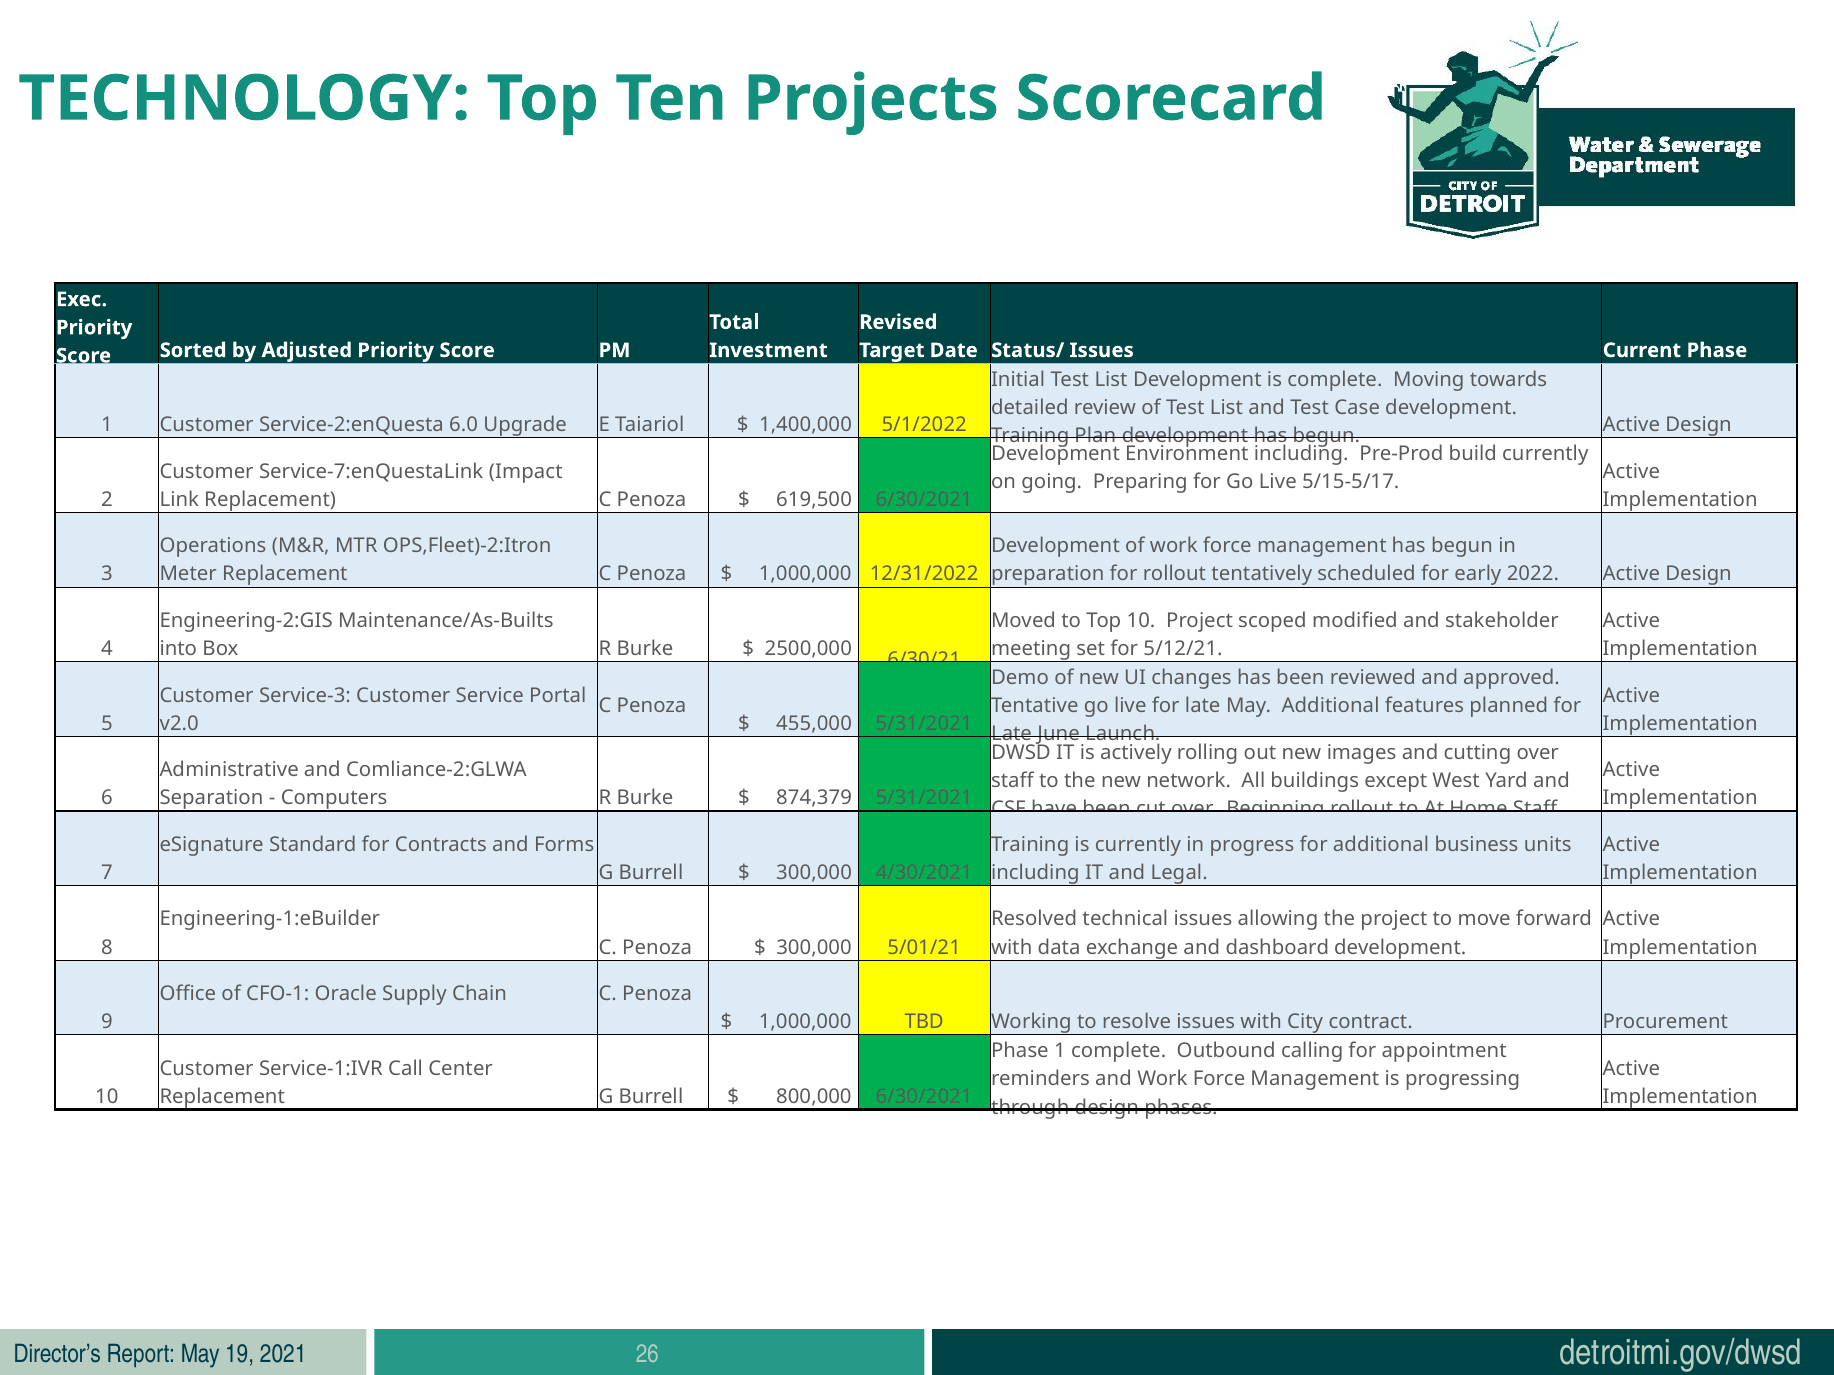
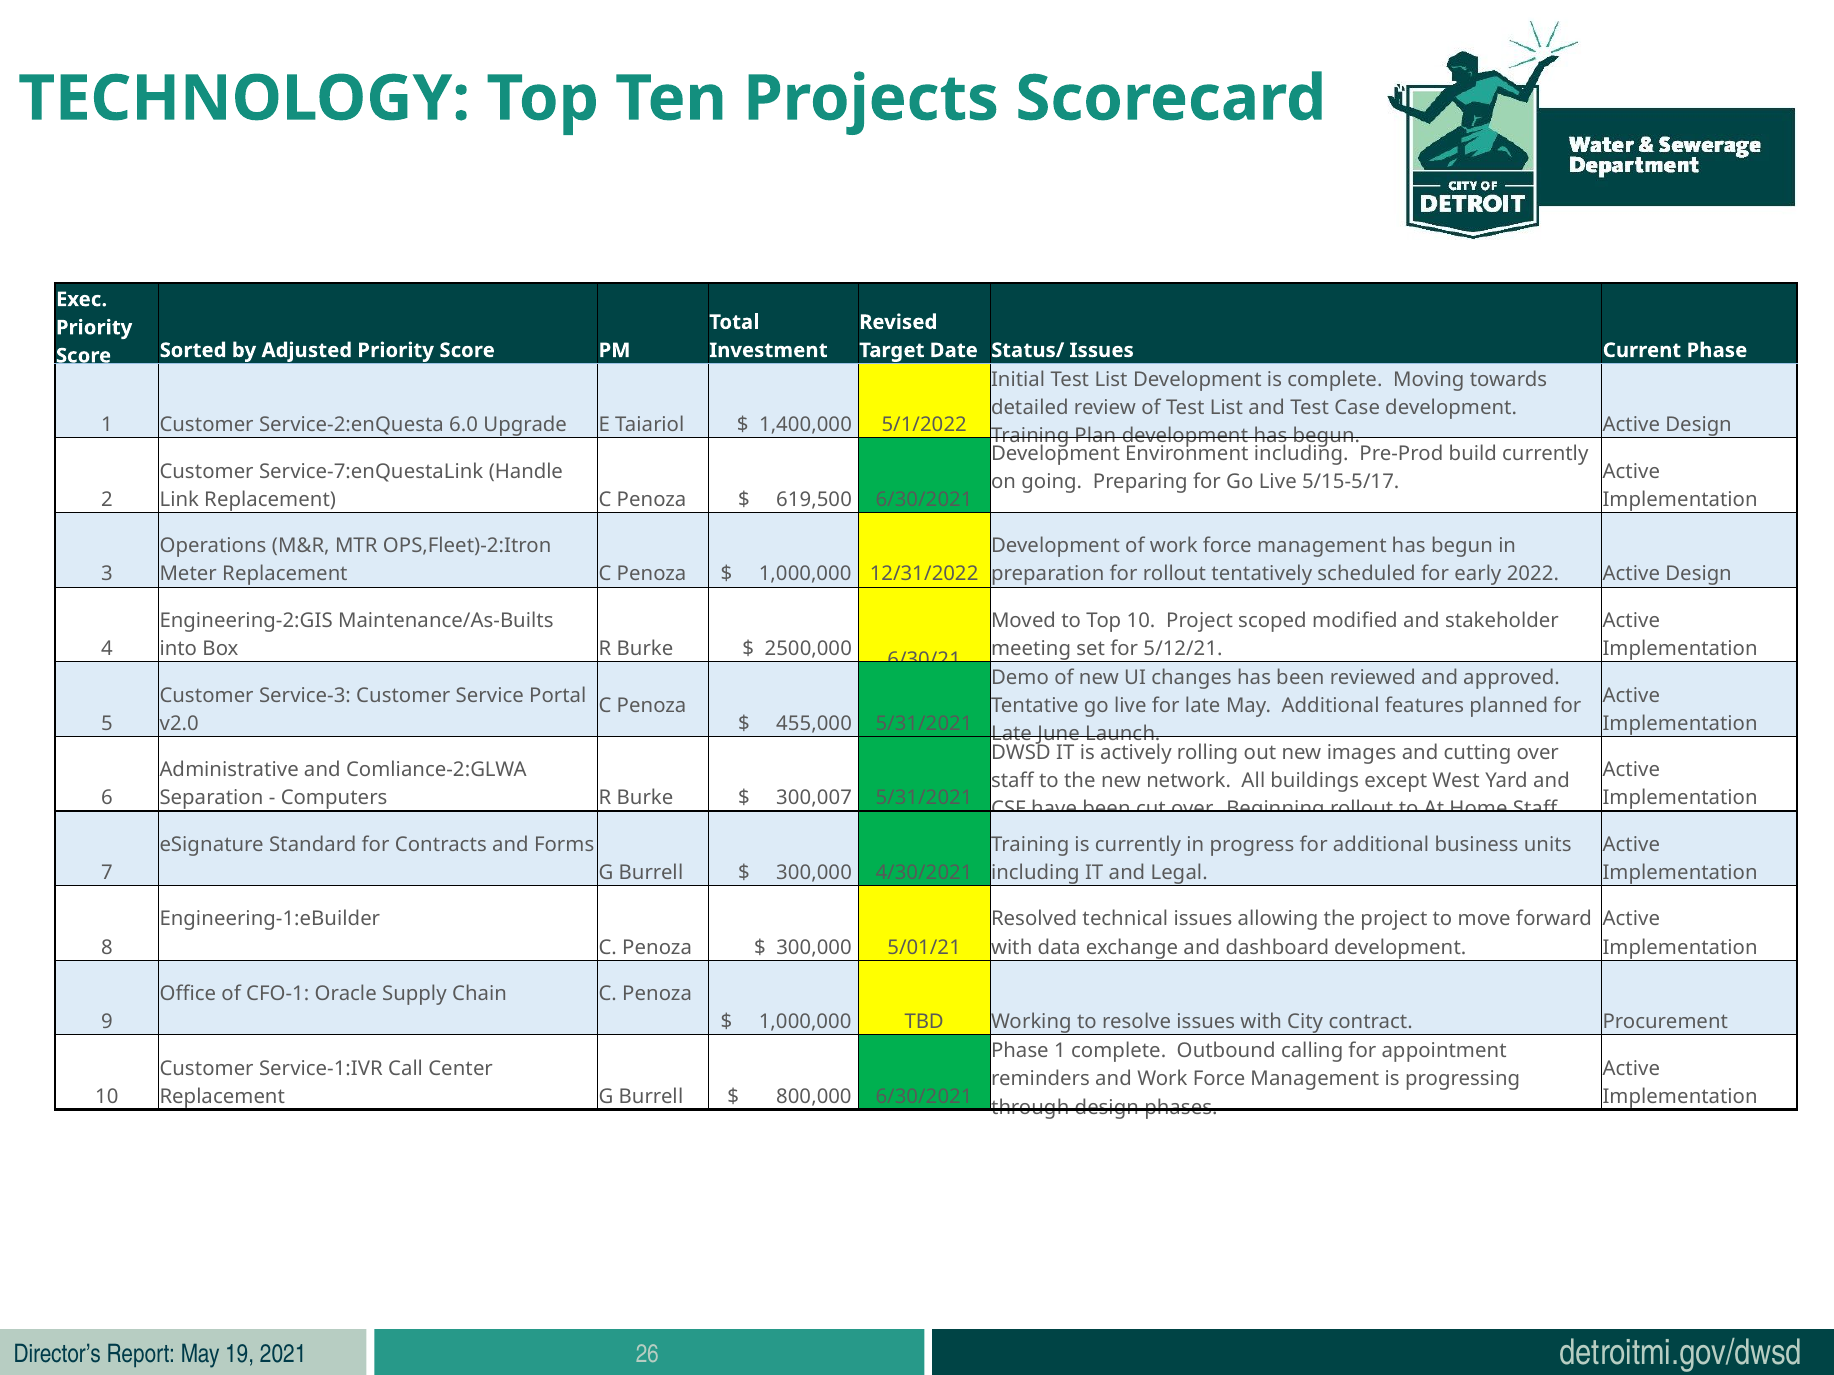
Impact: Impact -> Handle (526, 472)
874,379: 874,379 -> 300,007 (814, 798)
